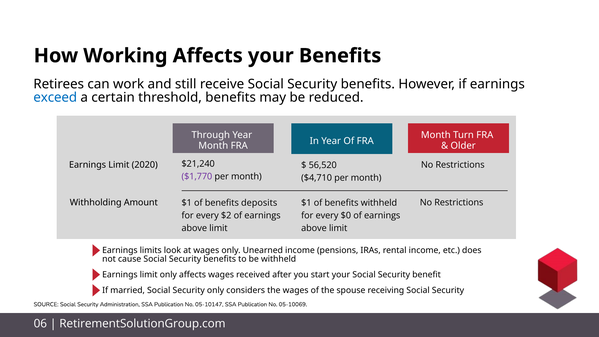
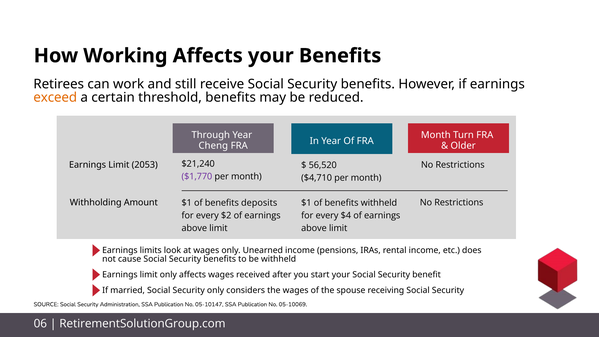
exceed colour: blue -> orange (55, 98)
Month: Month -> Cheng (213, 146)
2020: 2020 -> 2053 (145, 165)
$0: $0 -> $4 (346, 216)
